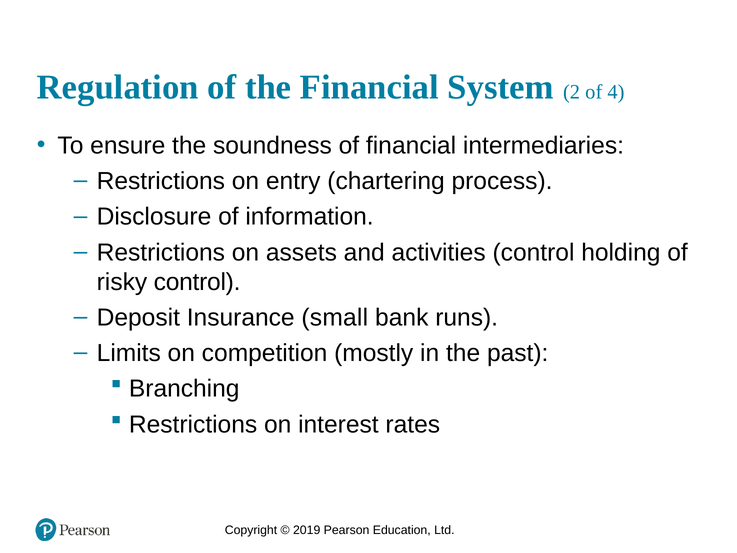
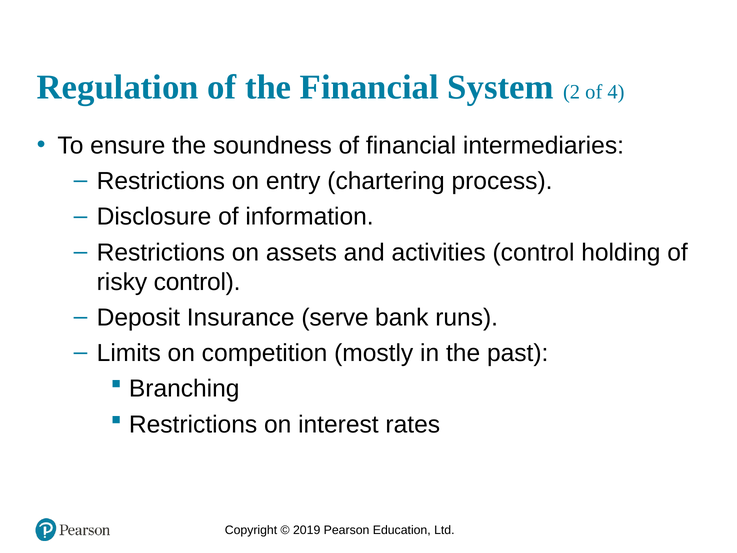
small: small -> serve (335, 317)
